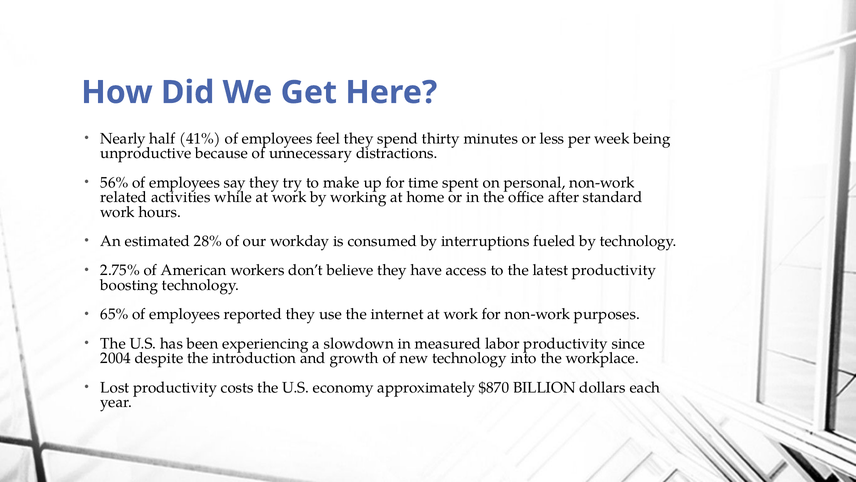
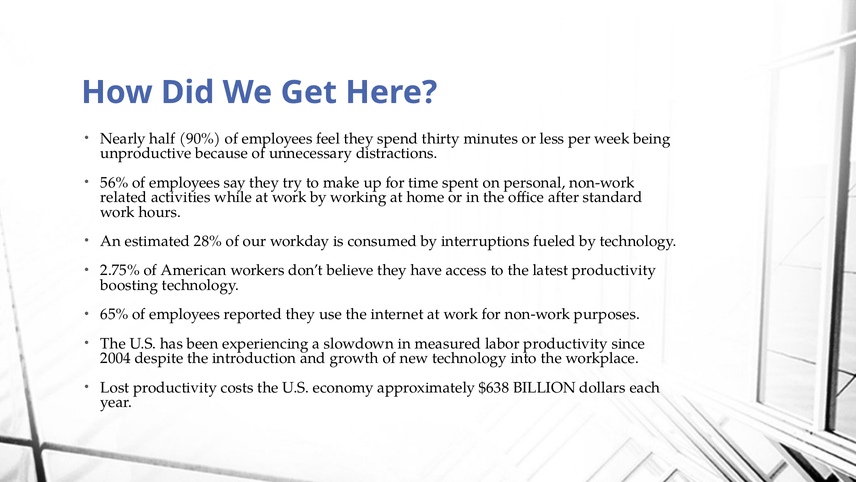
41%: 41% -> 90% (200, 138)
$870: $870 -> $638 (494, 387)
